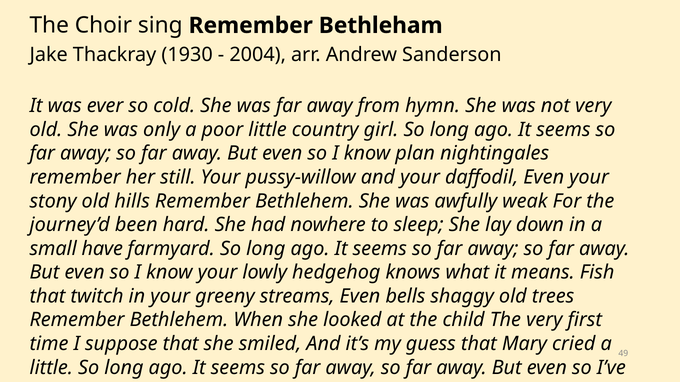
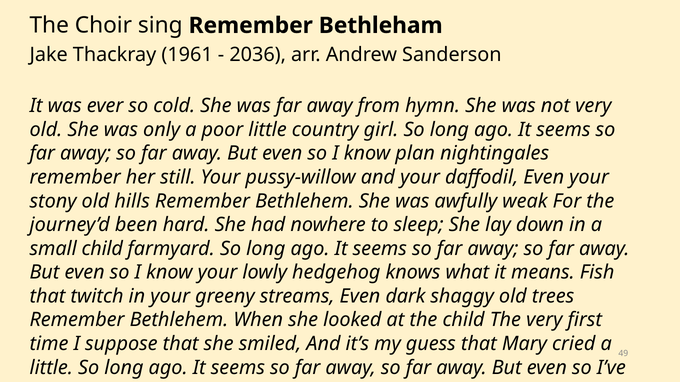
1930: 1930 -> 1961 (187, 55)
2004: 2004 -> 2036 (258, 55)
small have: have -> child (102, 249)
bells: bells -> dark (405, 297)
